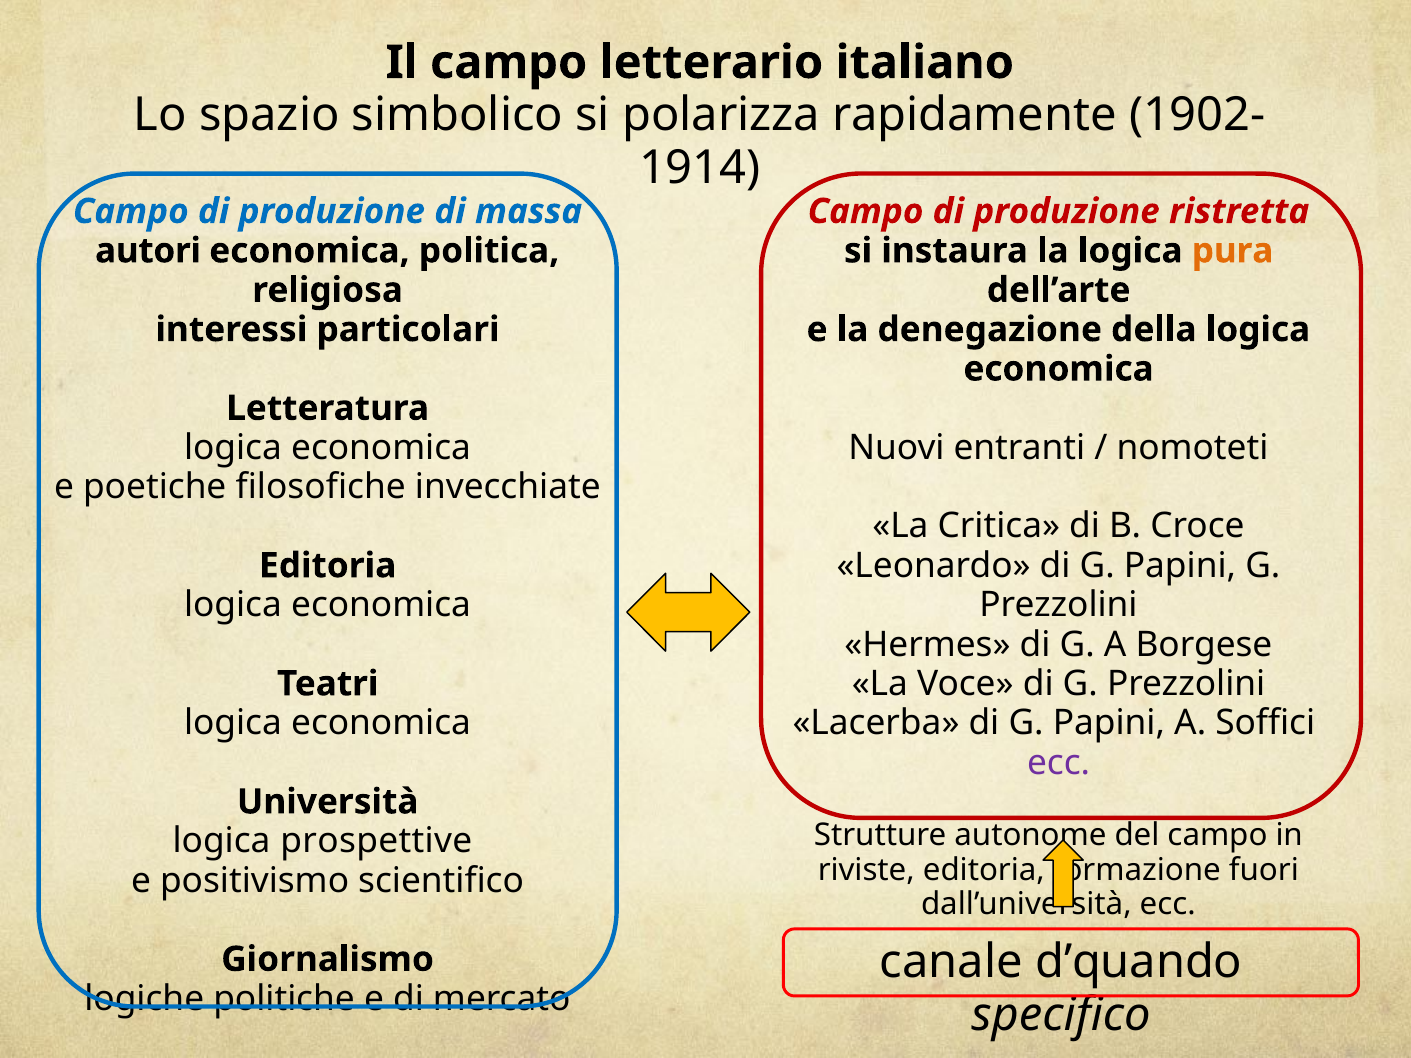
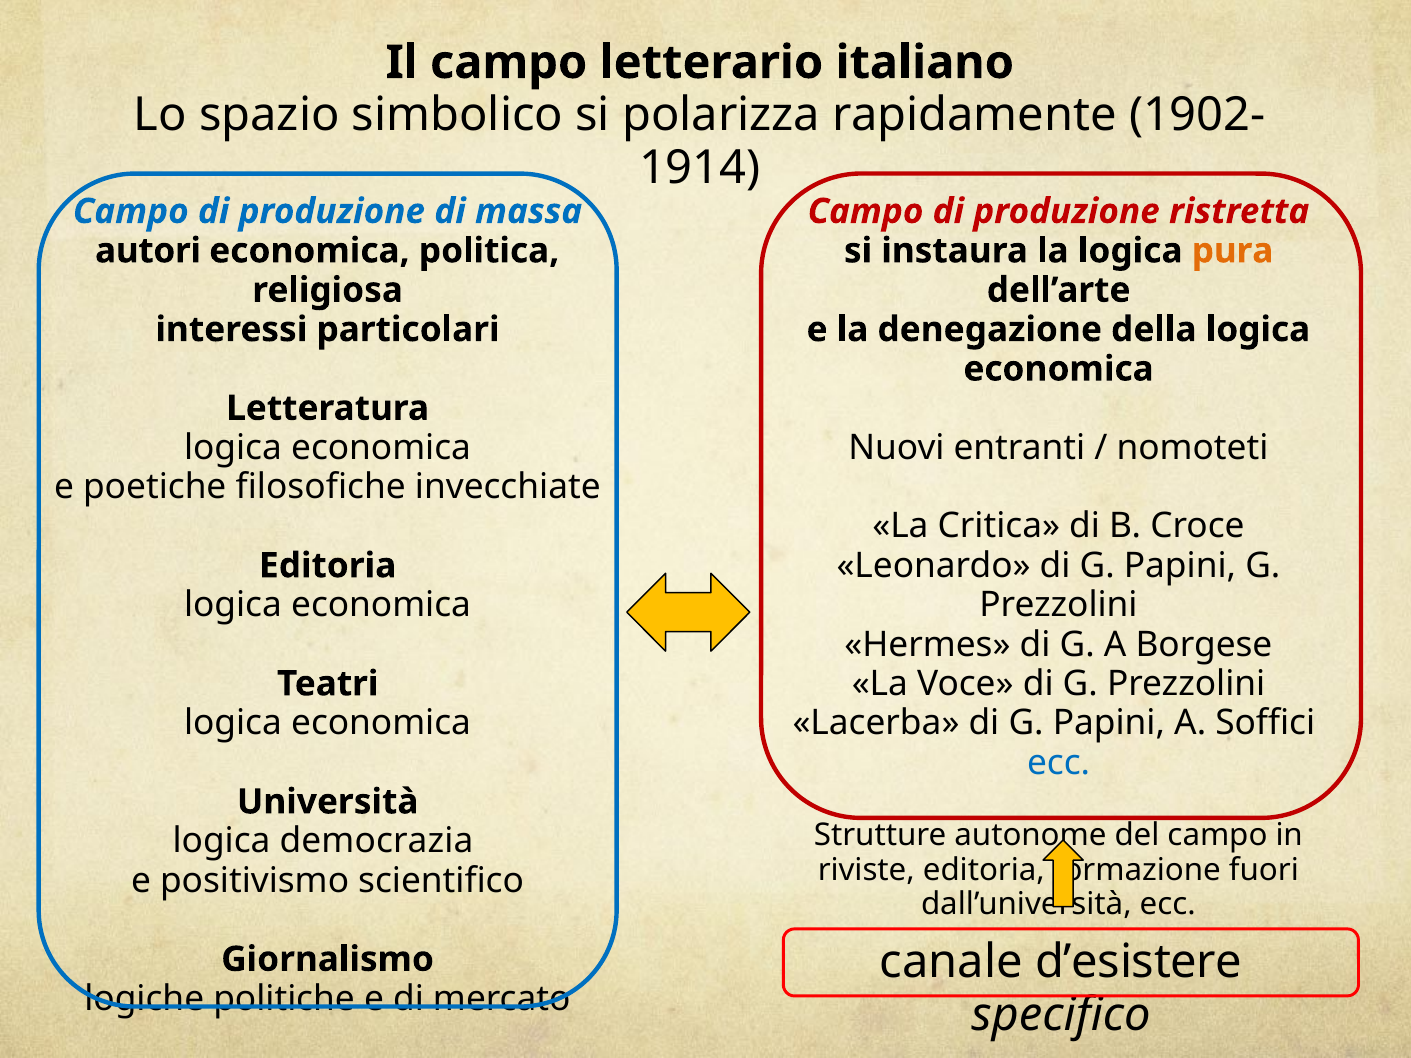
ecc colour: purple -> blue (1059, 763)
prospettive: prospettive -> democrazia (376, 841)
d’quando: d’quando -> d’esistere (1139, 963)
